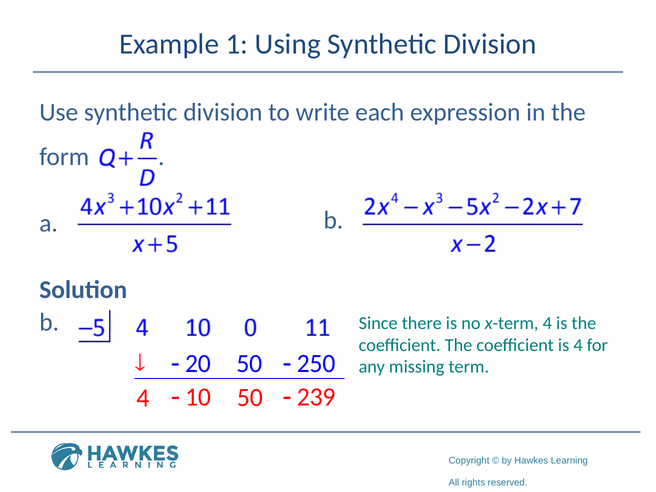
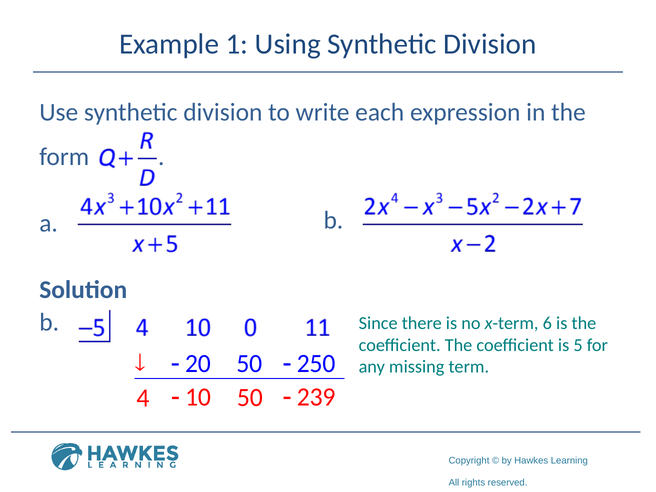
x-term 4: 4 -> 6 (547, 323)
is 4: 4 -> 5 (578, 345)
